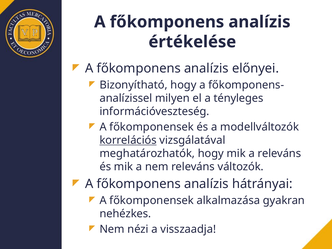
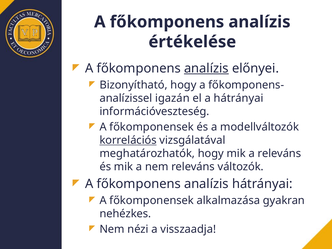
analízis underline: none -> present (206, 68)
milyen: milyen -> igazán (172, 98)
a tényleges: tényleges -> hátrányai (239, 98)
